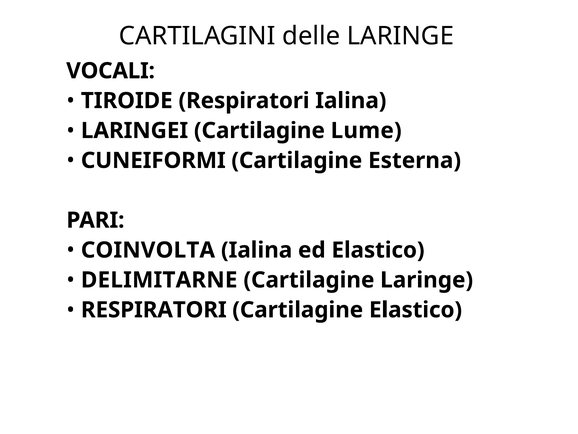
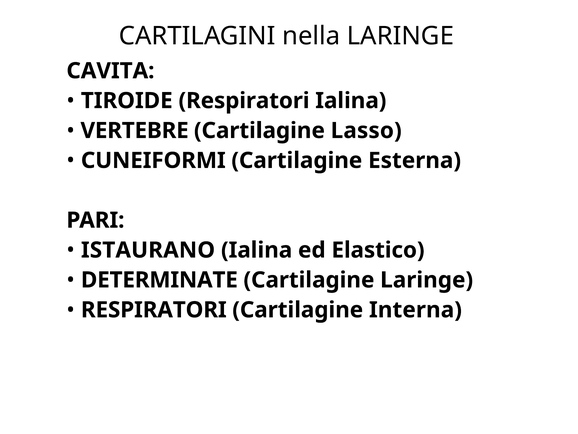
delle: delle -> nella (311, 36)
VOCALI: VOCALI -> CAVITA (110, 71)
LARINGEI: LARINGEI -> VERTEBRE (135, 130)
Lume: Lume -> Lasso (366, 130)
COINVOLTA: COINVOLTA -> ISTAURANO (148, 250)
DELIMITARNE: DELIMITARNE -> DETERMINATE (159, 280)
Cartilagine Elastico: Elastico -> Interna (415, 310)
